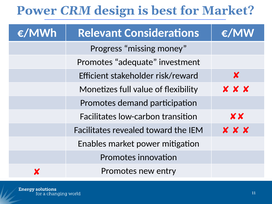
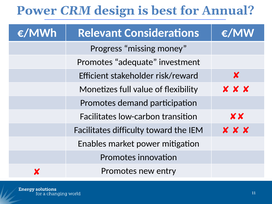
Market: Market -> Annual (228, 11)
revealed: revealed -> difficulty (128, 130)
